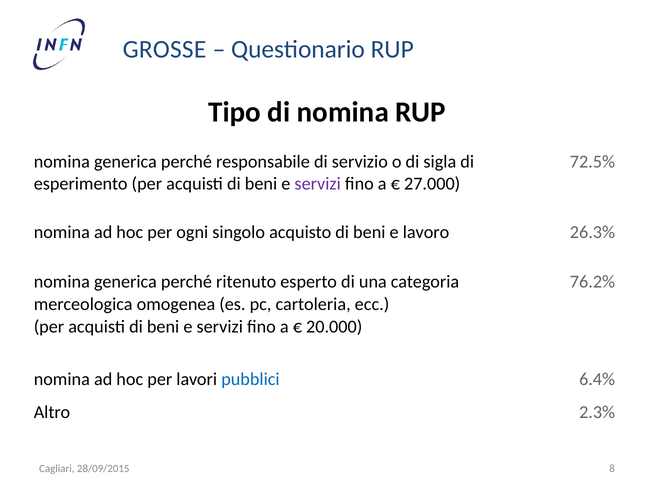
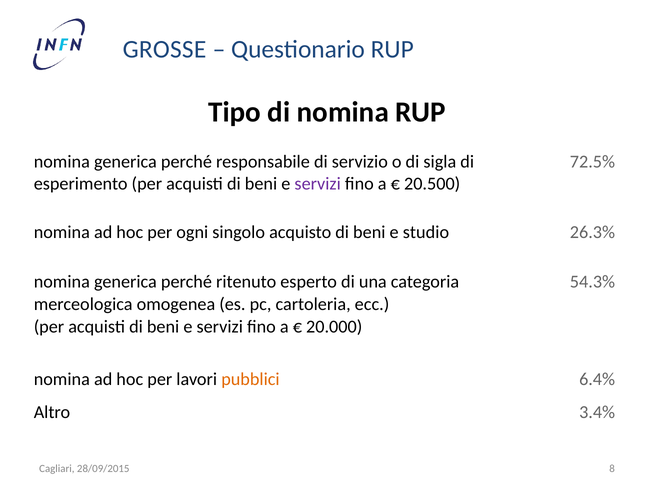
27.000: 27.000 -> 20.500 (432, 184)
lavoro: lavoro -> studio (426, 232)
76.2%: 76.2% -> 54.3% (592, 282)
pubblici colour: blue -> orange (250, 379)
2.3%: 2.3% -> 3.4% (597, 412)
